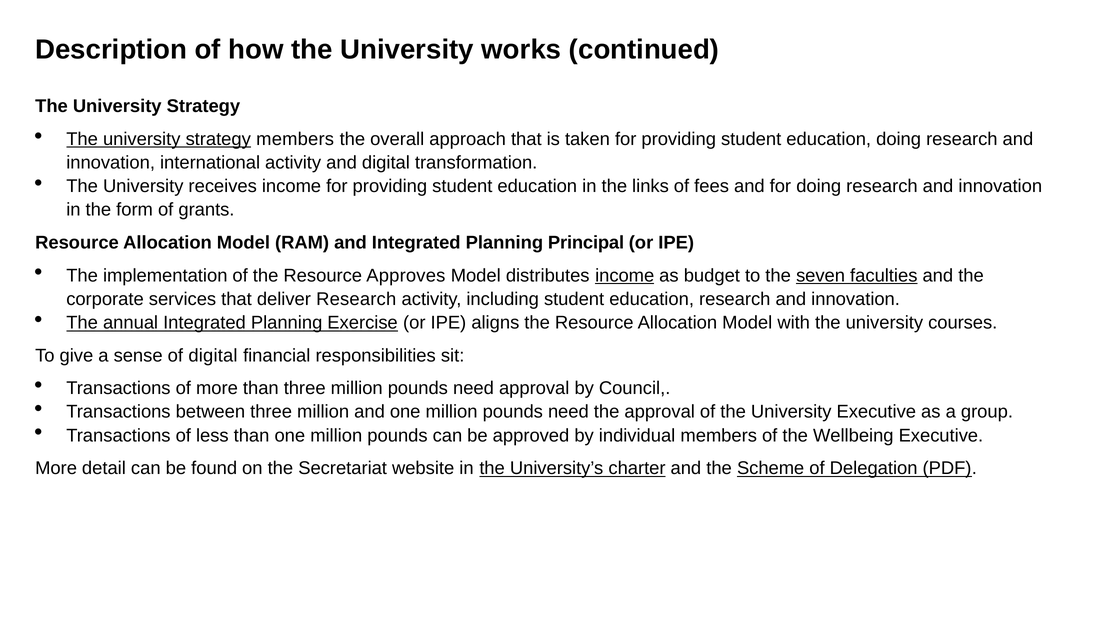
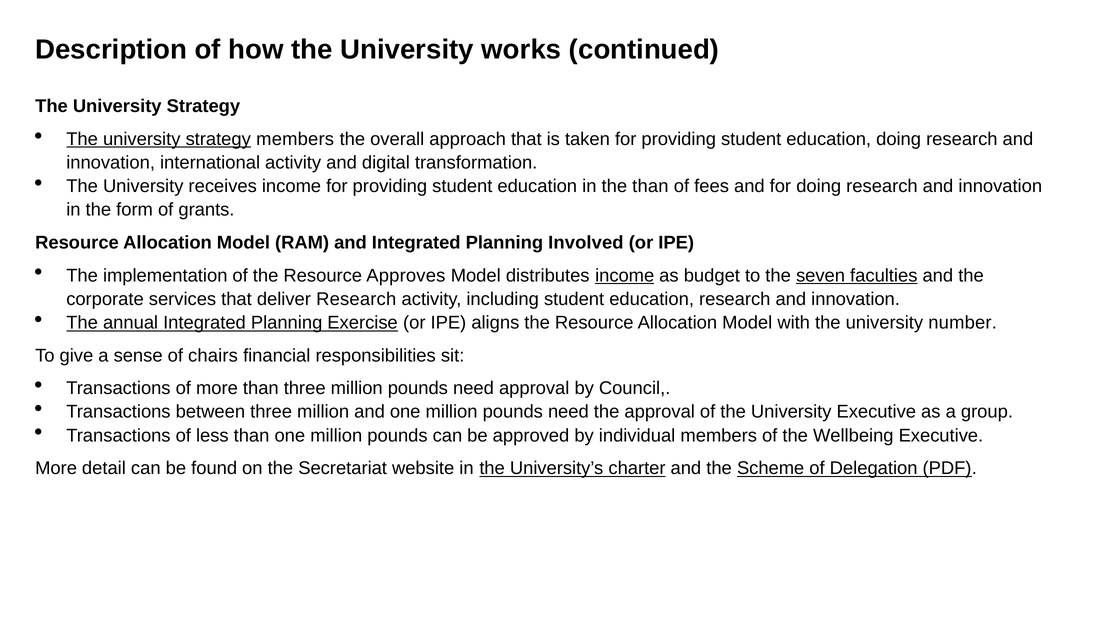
the links: links -> than (650, 186)
Principal: Principal -> Involved (586, 243)
courses: courses -> number (963, 323)
of digital: digital -> chairs (213, 356)
